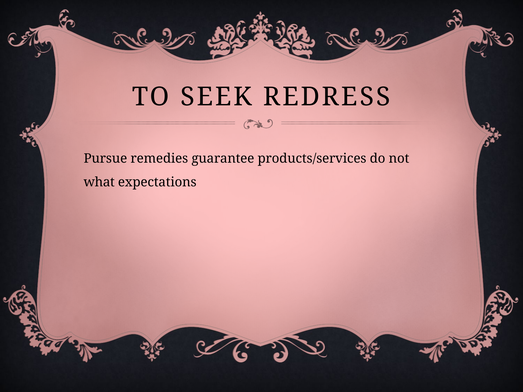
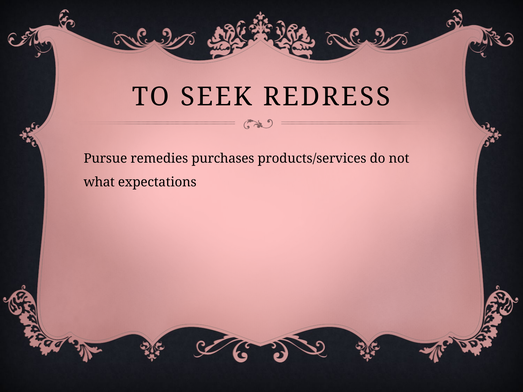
guarantee: guarantee -> purchases (223, 159)
